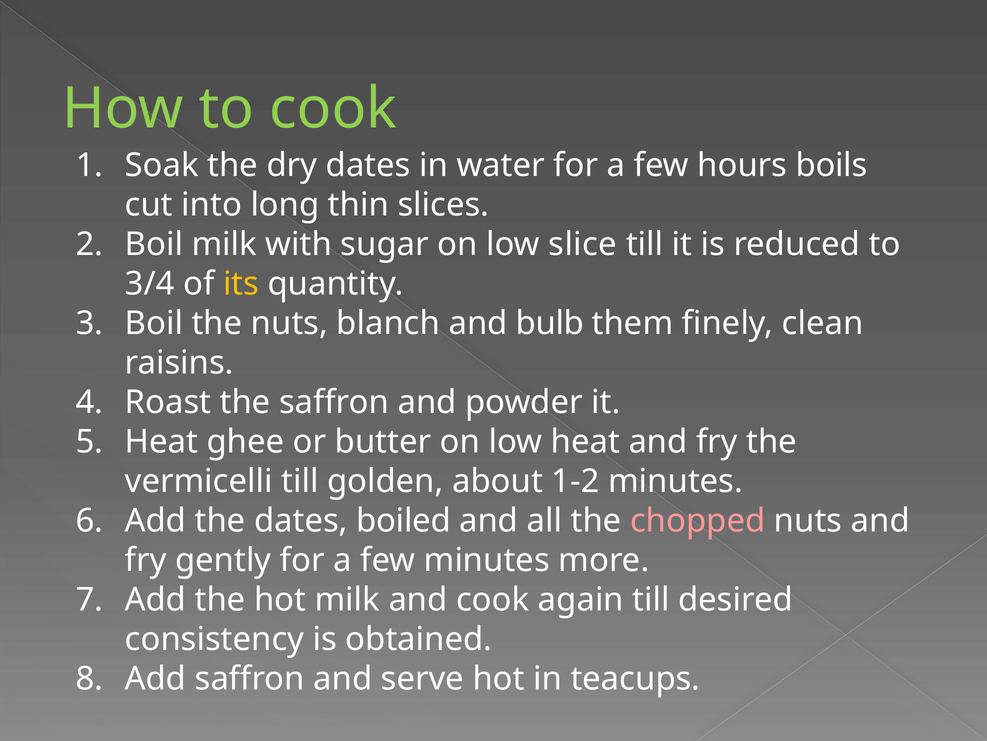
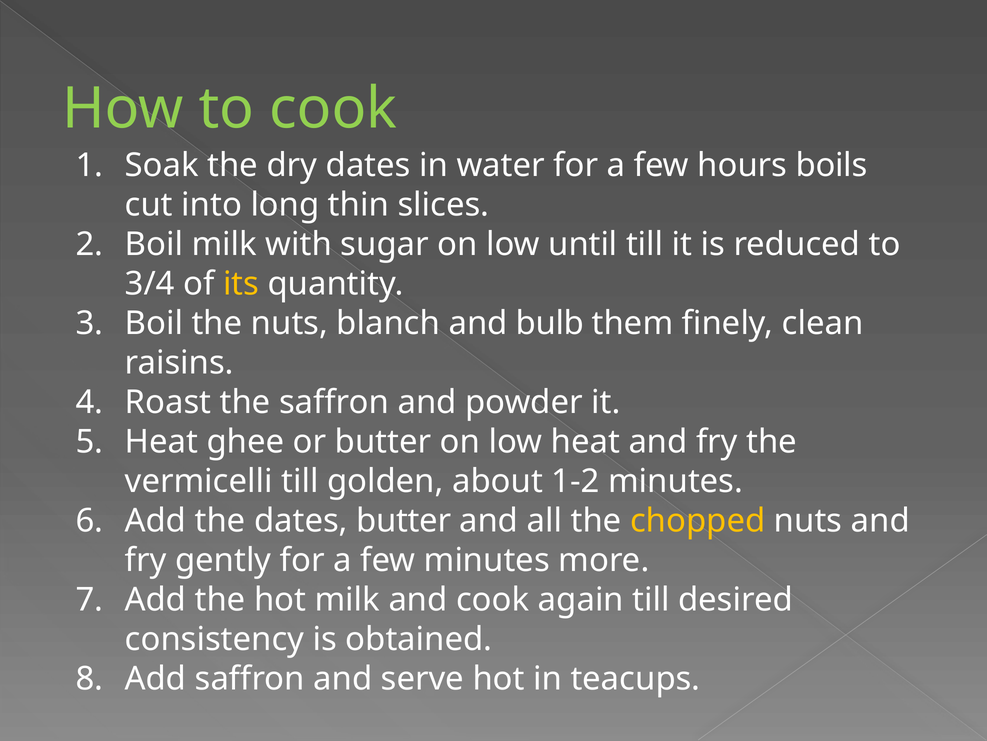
slice: slice -> until (583, 244)
dates boiled: boiled -> butter (404, 520)
chopped colour: pink -> yellow (698, 520)
